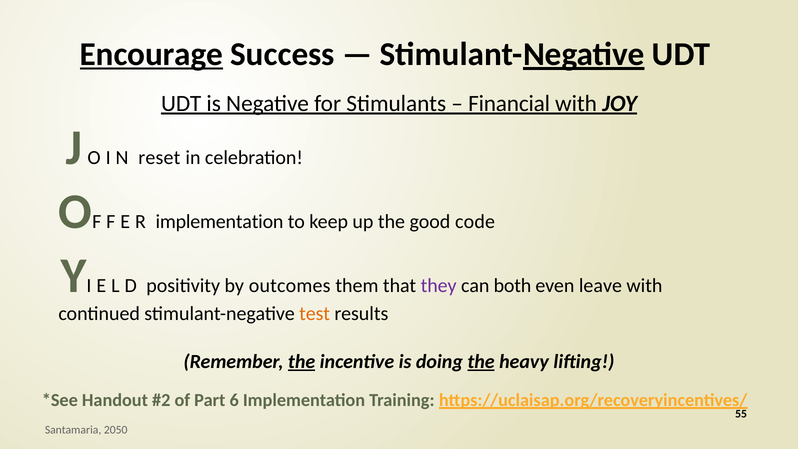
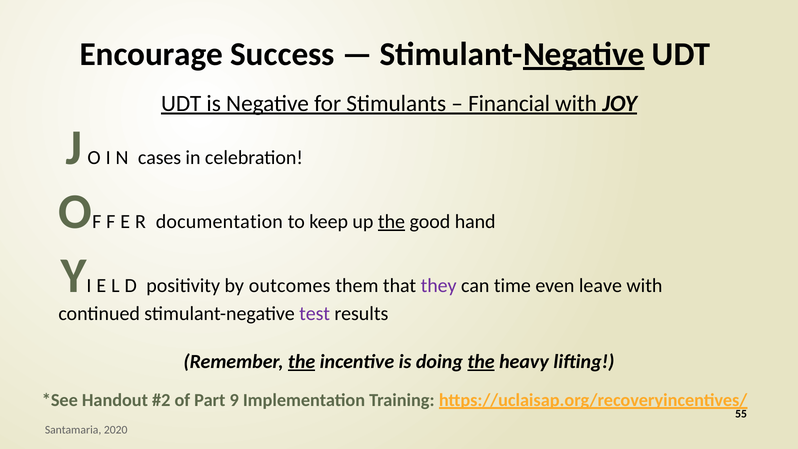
Encourage underline: present -> none (151, 54)
reset: reset -> cases (160, 158)
implementation: implementation -> documentation (219, 222)
the underline: none -> present (392, 222)
code: code -> hand (475, 222)
both: both -> time (512, 285)
test colour: orange -> purple (315, 313)
6: 6 -> 9 (234, 400)
2050: 2050 -> 2020 (116, 430)
